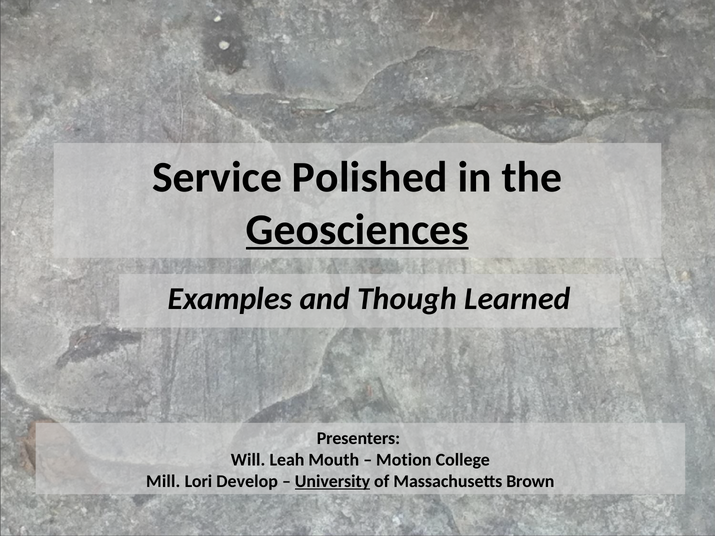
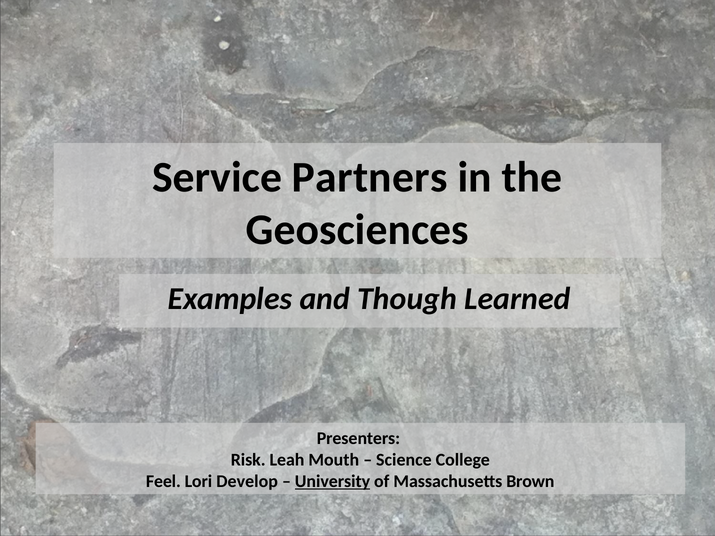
Polished: Polished -> Partners (370, 177)
Geosciences underline: present -> none (357, 230)
Will: Will -> Risk (248, 460)
Motion: Motion -> Science (404, 460)
Mill: Mill -> Feel (163, 481)
